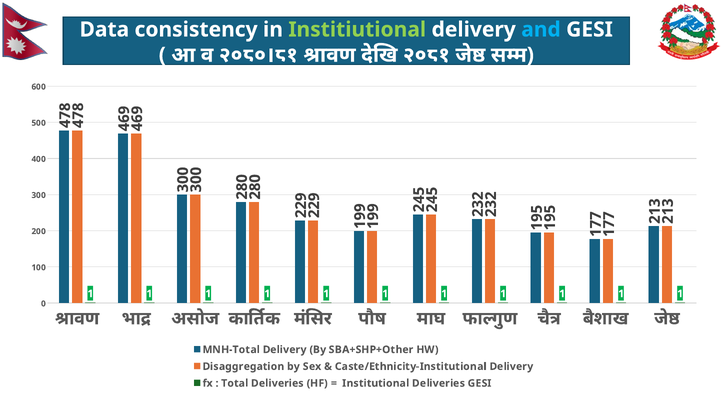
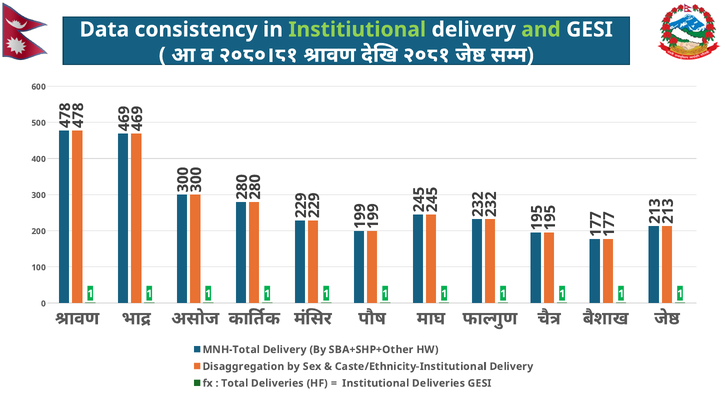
and colour: light blue -> light green (541, 30)
